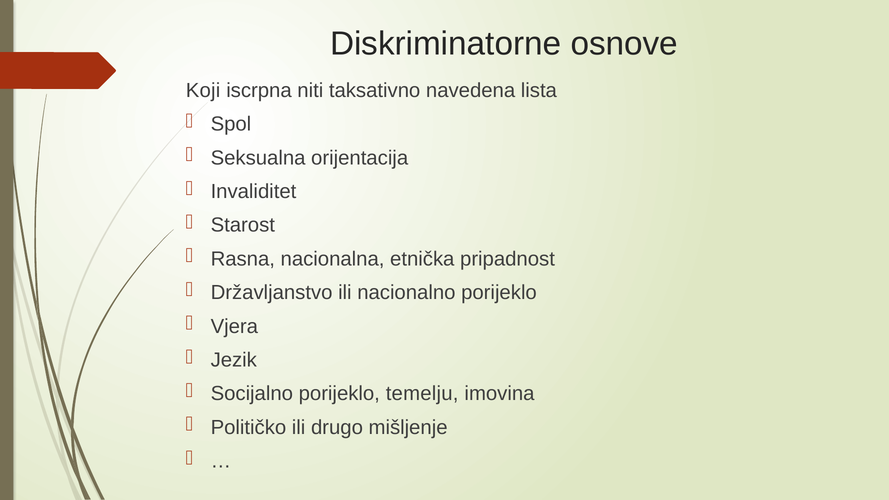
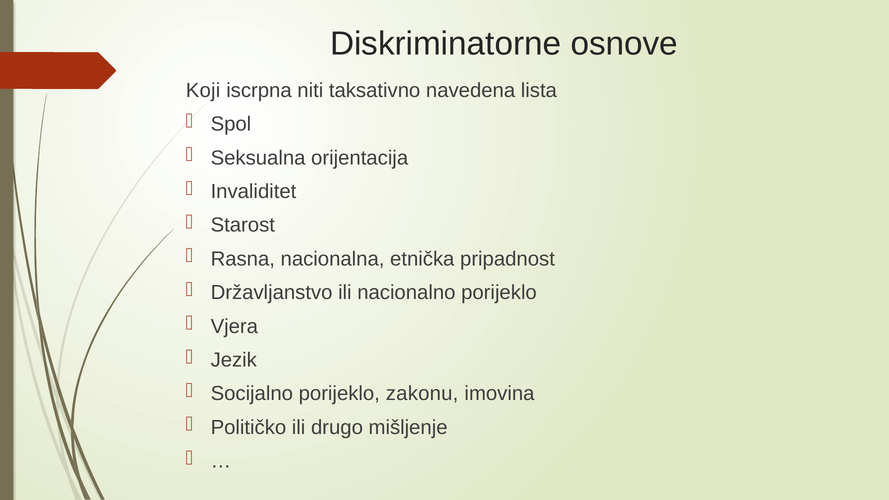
temelju: temelju -> zakonu (422, 394)
